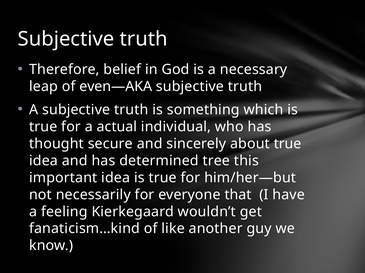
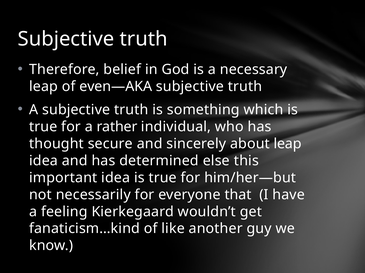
actual: actual -> rather (117, 127)
about true: true -> leap (288, 144)
tree: tree -> else (216, 161)
